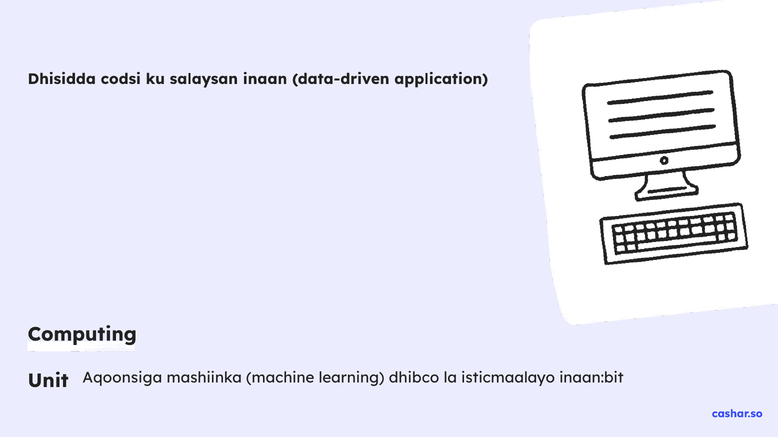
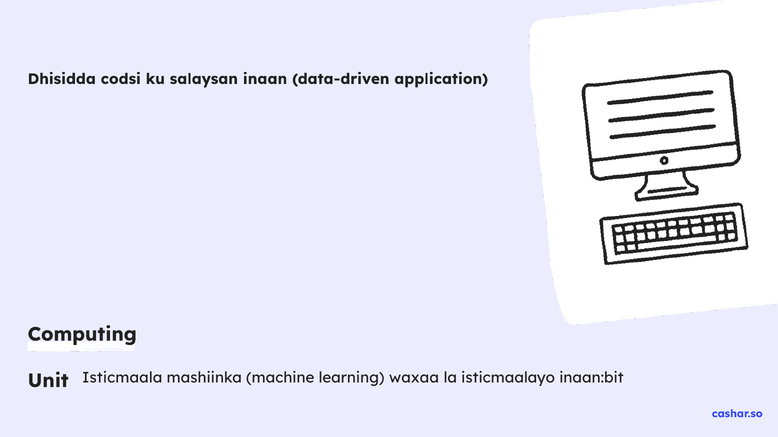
Aqoonsiga: Aqoonsiga -> Isticmaala (122, 378)
dhibco: dhibco -> waxaa (414, 378)
